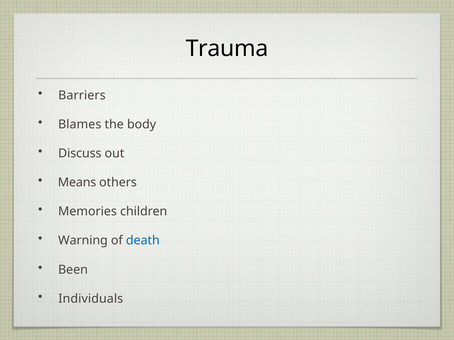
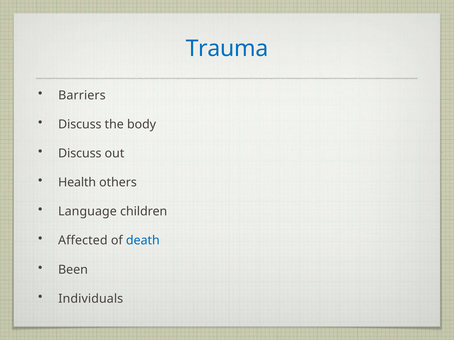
Trauma colour: black -> blue (227, 49)
Blames: Blames -> Discuss (80, 125)
Means: Means -> Health (77, 183)
Memories: Memories -> Language (87, 212)
Warning: Warning -> Affected (83, 241)
